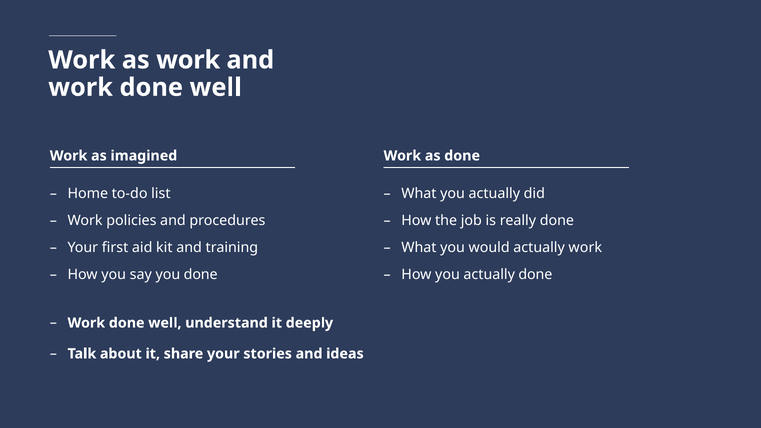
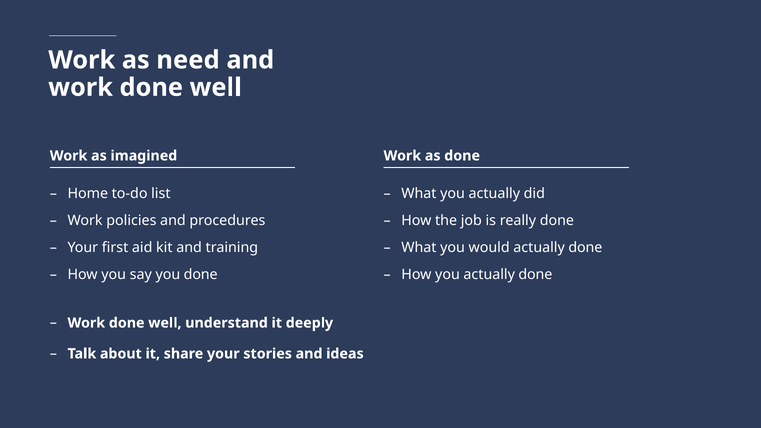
as work: work -> need (188, 60)
would actually work: work -> done (585, 248)
